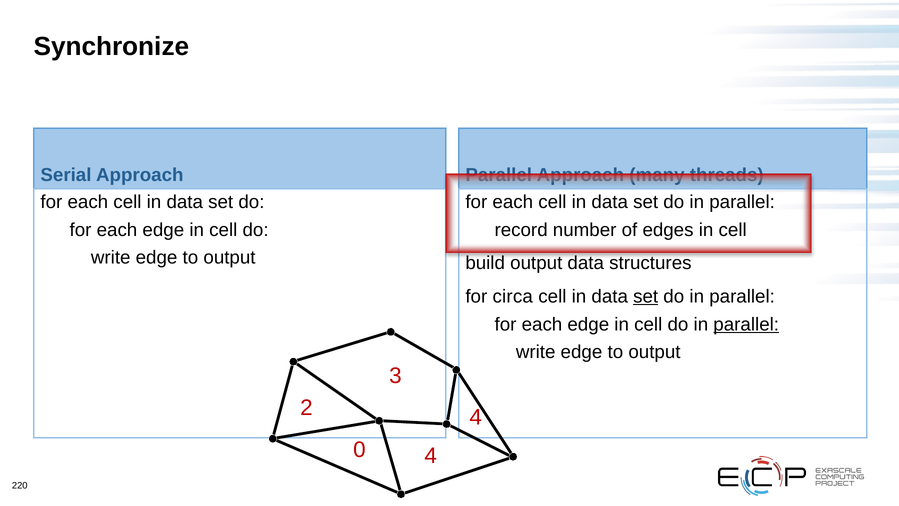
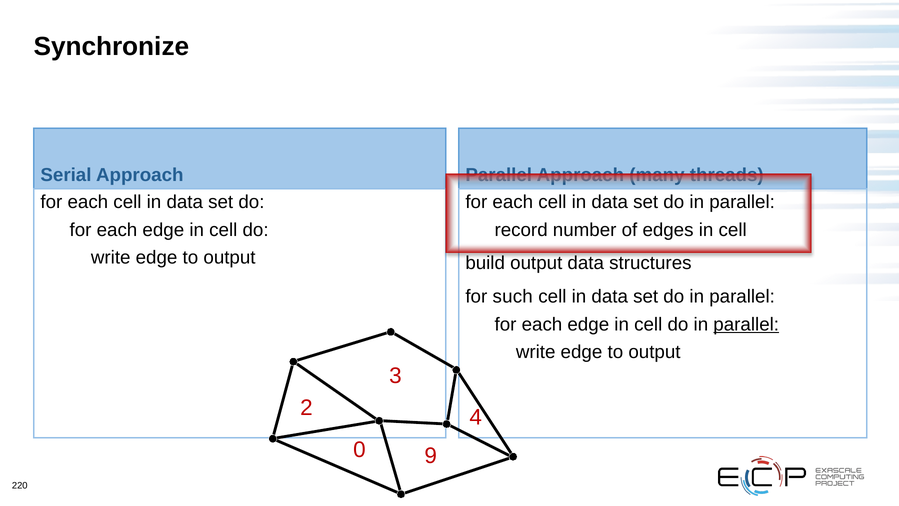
circa: circa -> such (513, 297)
set underline: present -> none (646, 297)
0 4: 4 -> 9 (431, 456)
